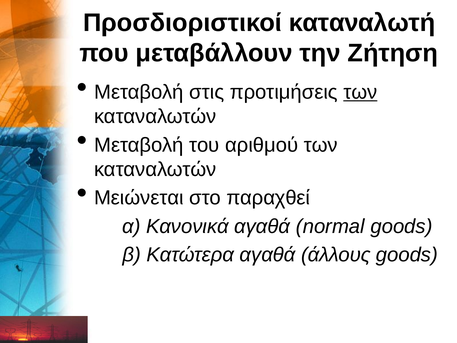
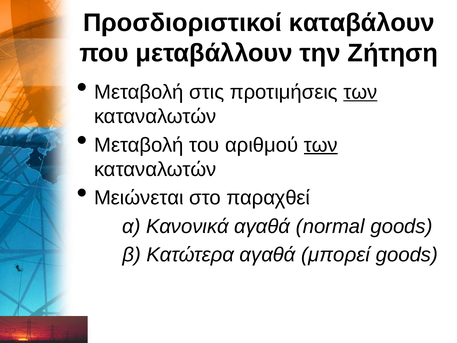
καταναλωτή: καταναλωτή -> καταβάλουν (362, 23)
των underline: none -> present (321, 145)
άλλους: άλλους -> μπορεί (336, 255)
